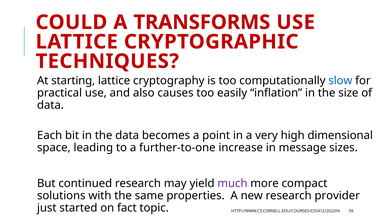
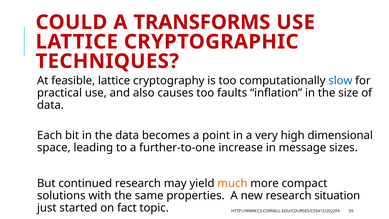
starting: starting -> feasible (73, 80)
easily: easily -> faults (232, 93)
much colour: purple -> orange (232, 183)
provider: provider -> situation (337, 196)
